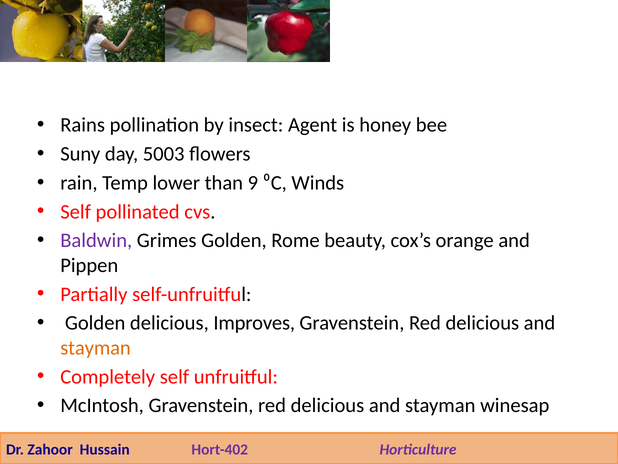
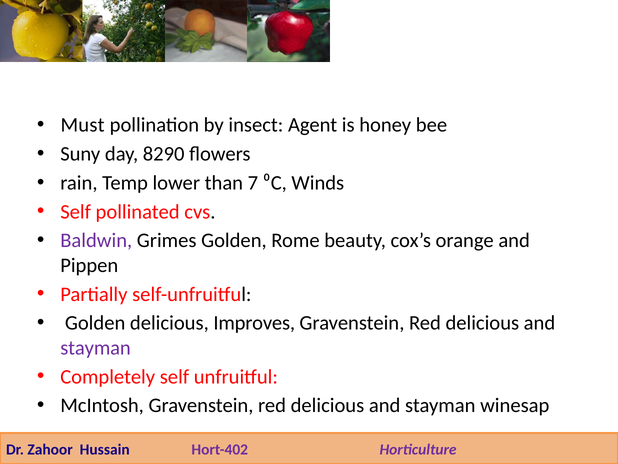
Rains: Rains -> Must (83, 125)
5003: 5003 -> 8290 (164, 154)
9: 9 -> 7 (253, 183)
stayman colour: orange -> purple (96, 347)
